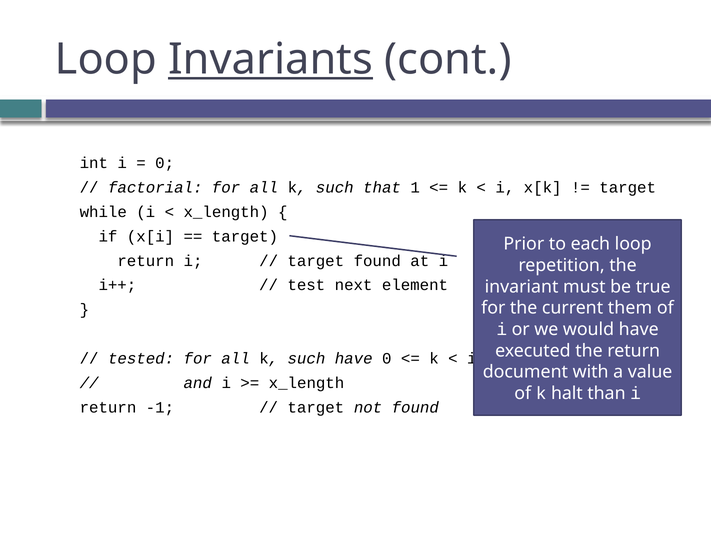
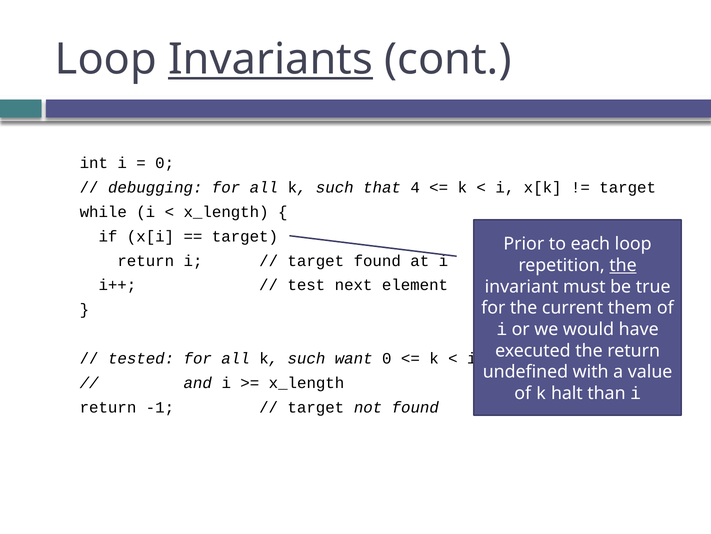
factorial: factorial -> debugging (155, 187)
1: 1 -> 4 (415, 187)
the underline: none -> present (623, 265)
such have: have -> want (354, 358)
document: document -> undefined (525, 372)
